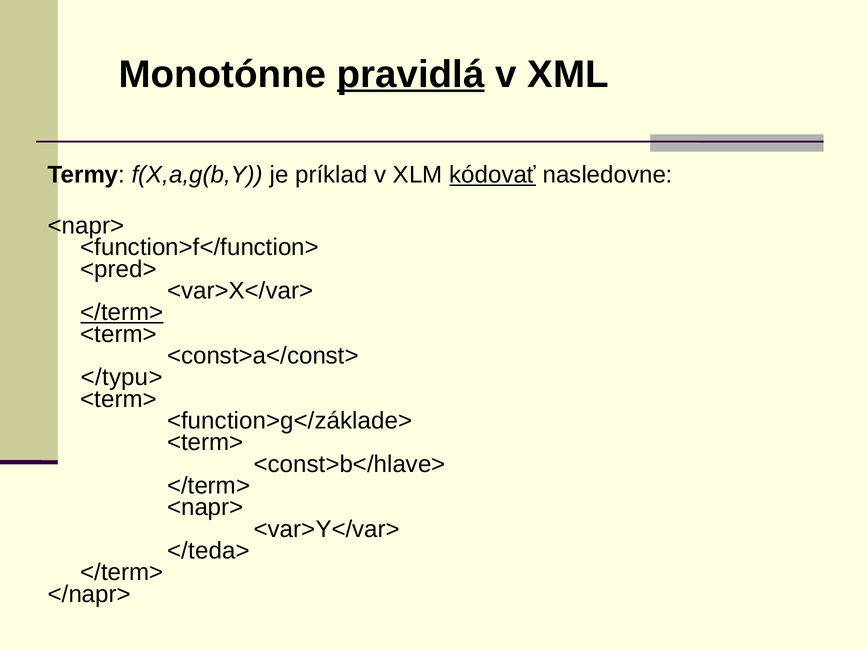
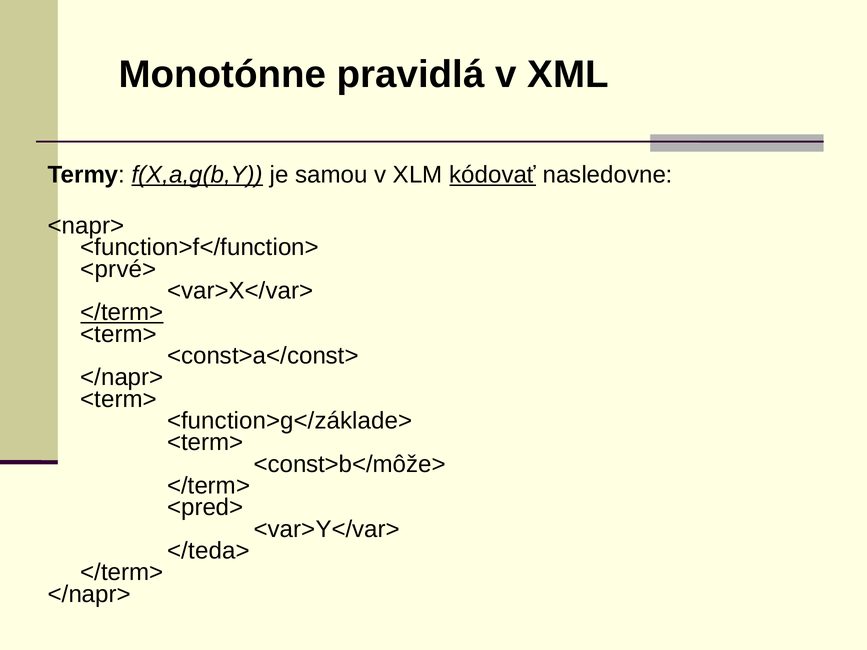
pravidlá underline: present -> none (411, 74)
f(X,a,g(b,Y underline: none -> present (197, 175)
príklad: príklad -> samou (331, 175)
<pred>: <pred> -> <prvé> (118, 269)
</typu>: </typu> -> </napr> (122, 378)
<const>b</hlave>: <const>b</hlave> -> <const>b</môže> (350, 464)
<napr>: <napr> -> <pred> (205, 508)
